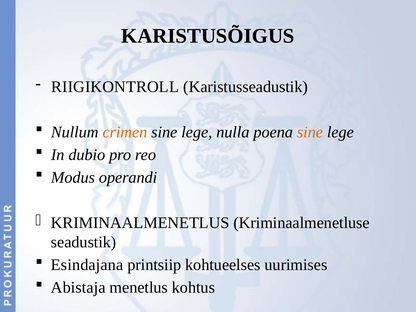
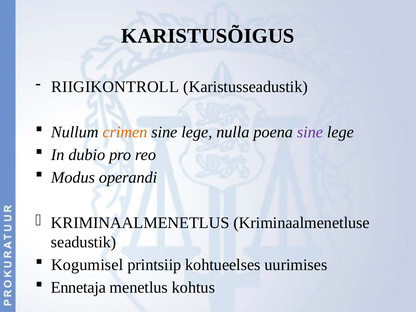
sine colour: orange -> purple (310, 132)
Esindajana: Esindajana -> Kogumisel (87, 265)
Abistaja: Abistaja -> Ennetaja (78, 288)
